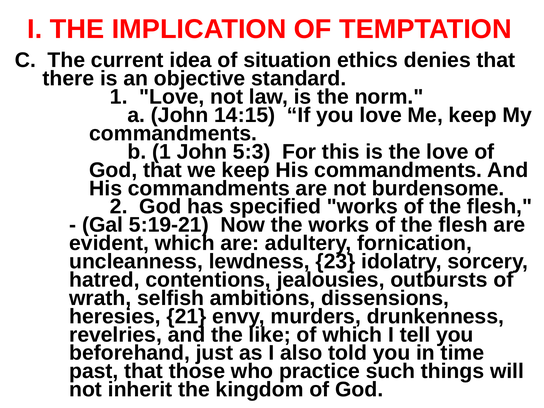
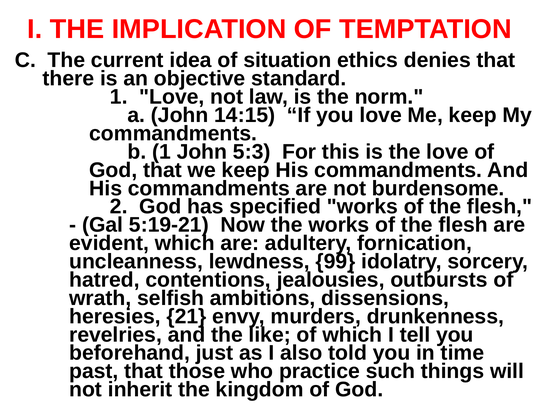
23: 23 -> 99 (335, 262)
